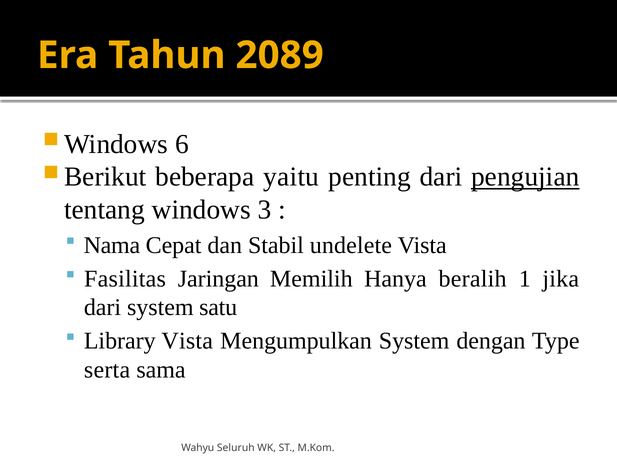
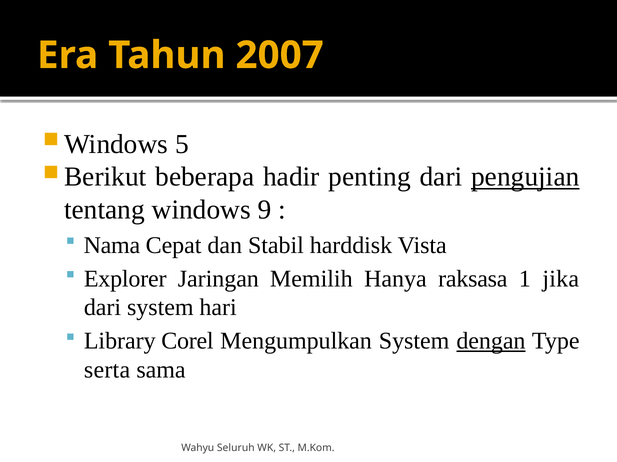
2089: 2089 -> 2007 (280, 55)
6: 6 -> 5 (182, 144)
yaitu: yaitu -> hadir (291, 177)
3: 3 -> 9 (264, 210)
undelete: undelete -> harddisk (351, 246)
Fasilitas: Fasilitas -> Explorer (125, 279)
beralih: beralih -> raksasa (473, 279)
satu: satu -> hari (218, 308)
Library Vista: Vista -> Corel (187, 342)
dengan underline: none -> present (491, 342)
